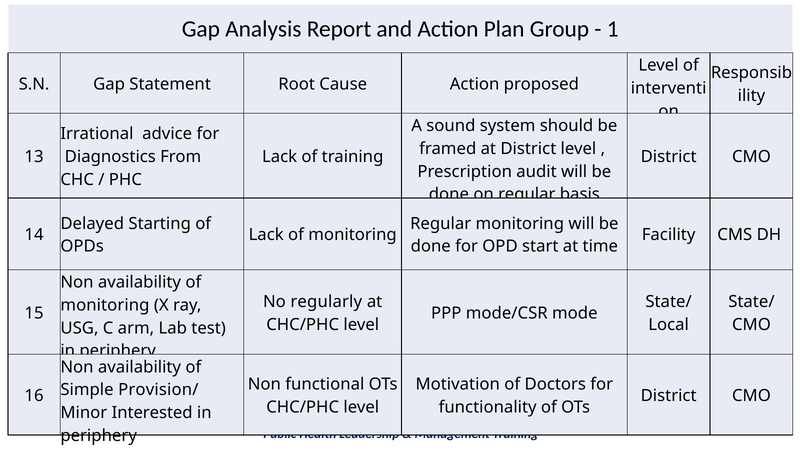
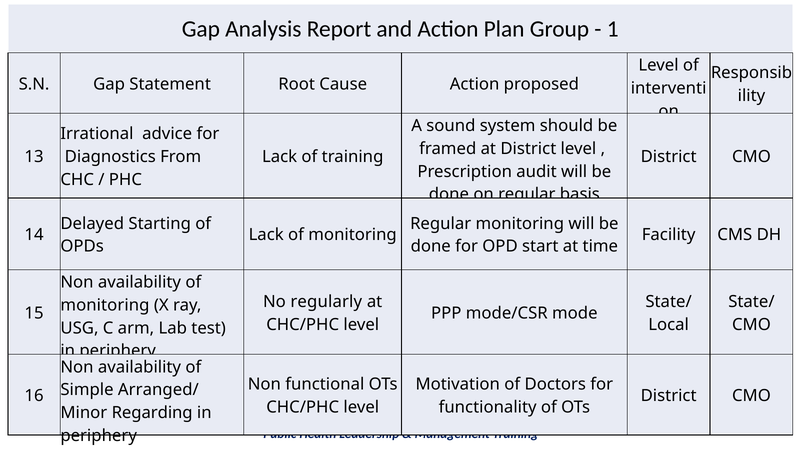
Provision/: Provision/ -> Arranged/ (158, 390)
Interested: Interested -> Regarding (152, 413)
